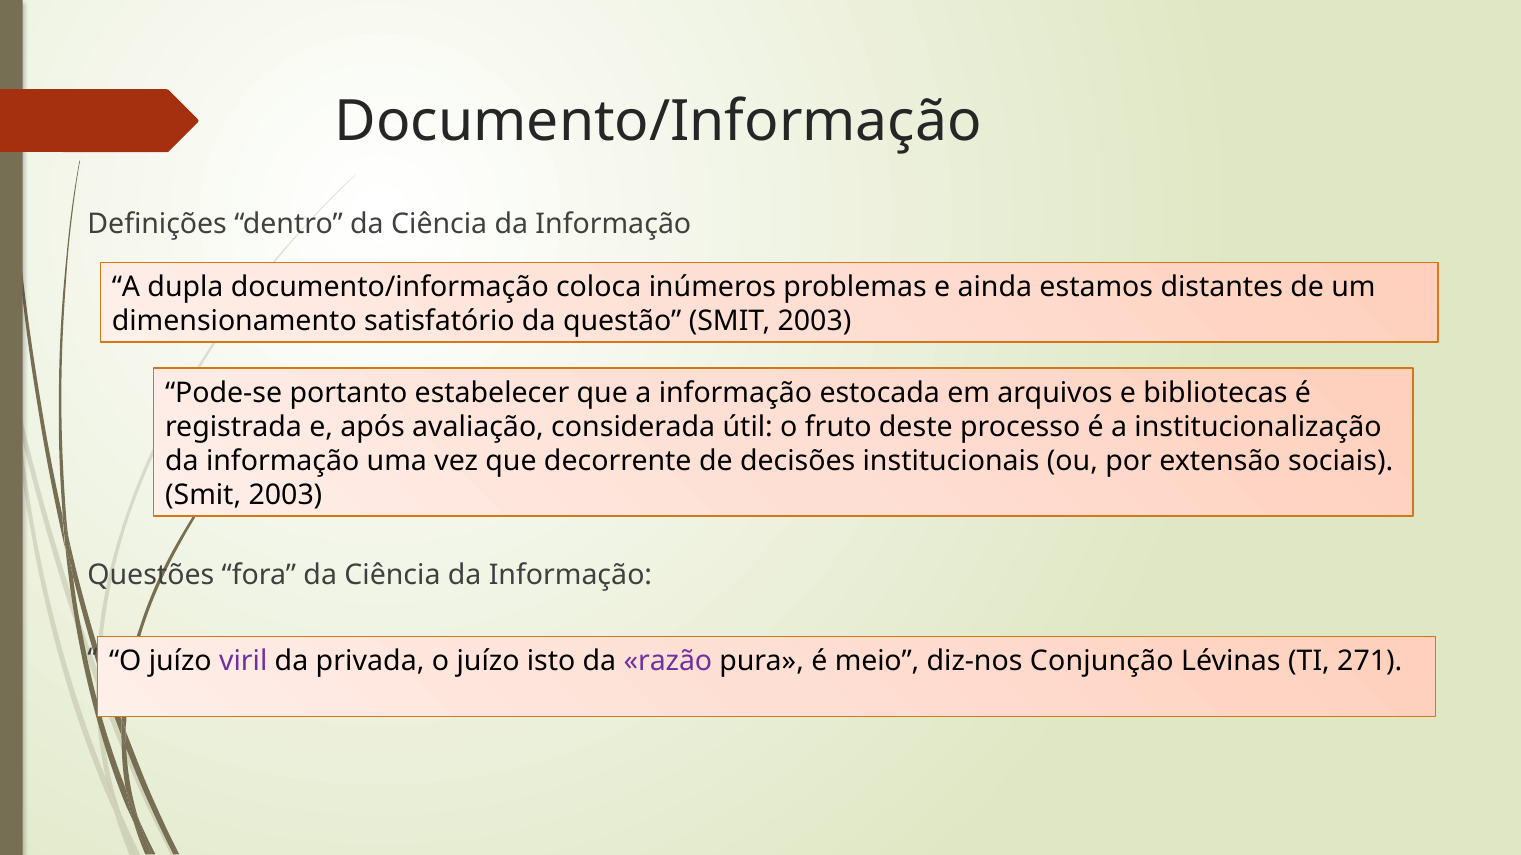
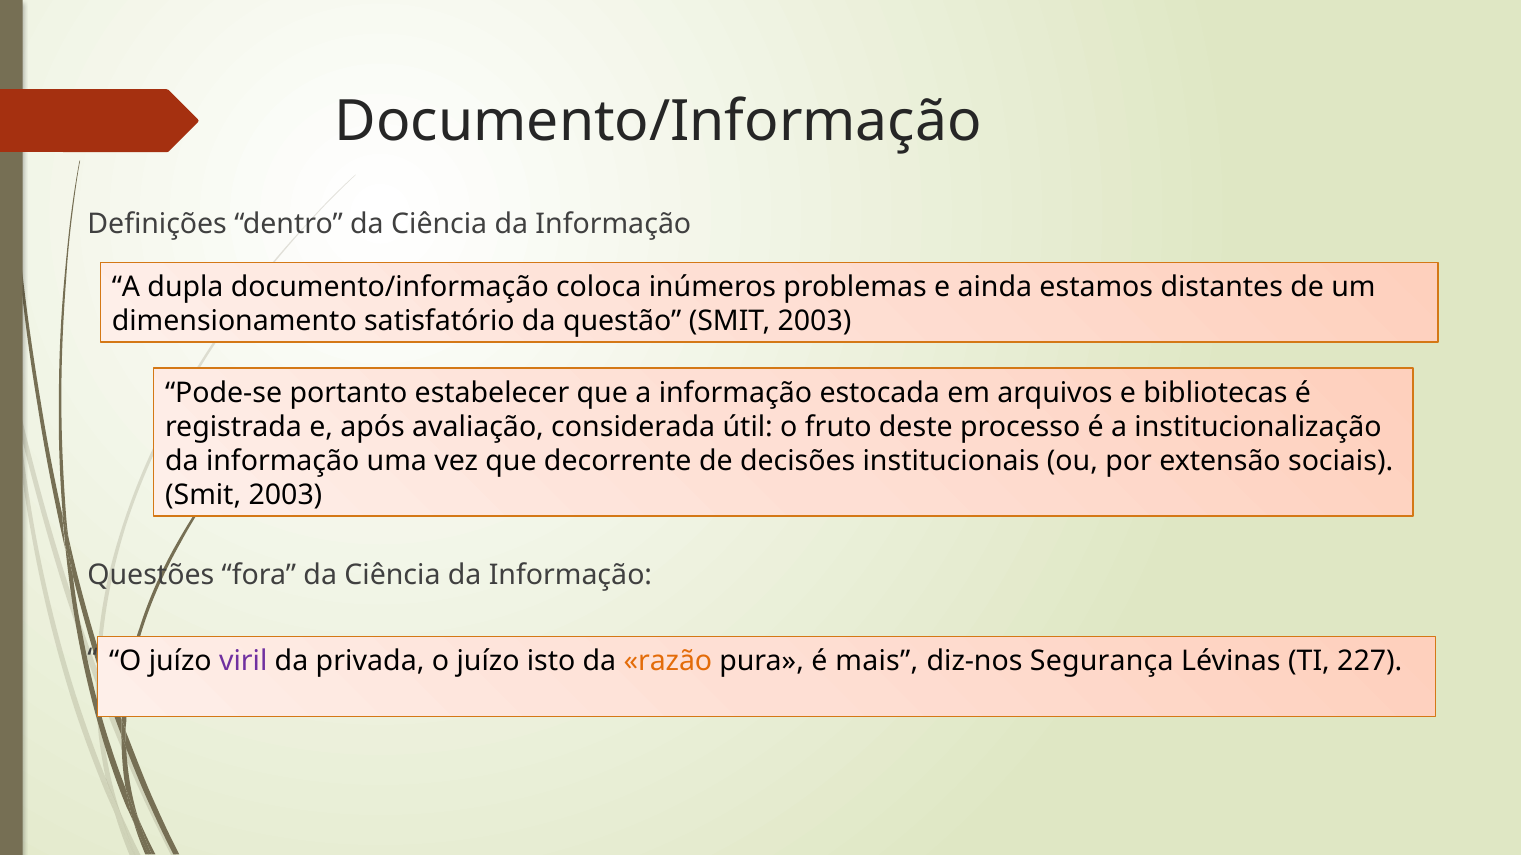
razão colour: purple -> orange (668, 662)
meio: meio -> mais (877, 662)
Conjunção: Conjunção -> Segurança (1102, 662)
271: 271 -> 227 (1370, 662)
